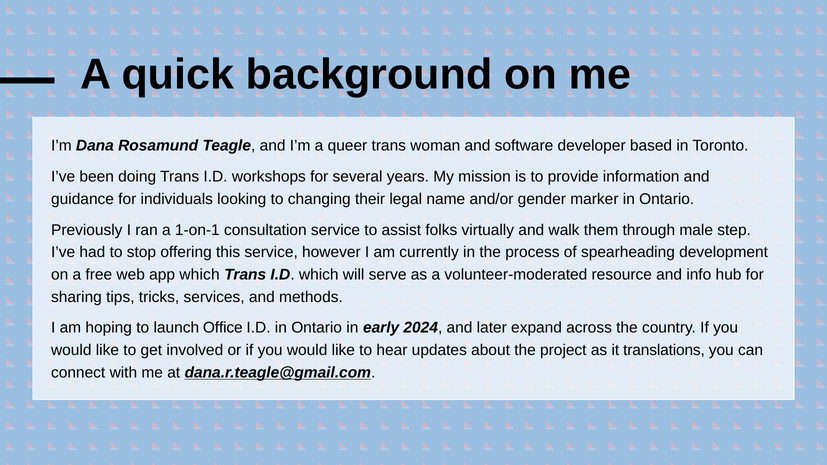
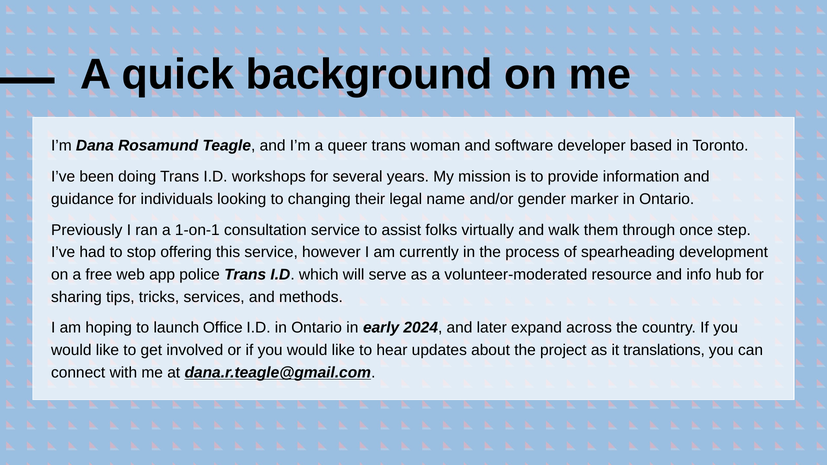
male: male -> once (696, 230)
app which: which -> police (200, 275)
